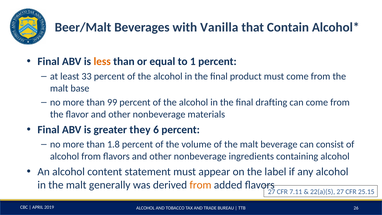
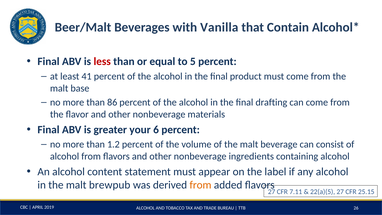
less colour: orange -> red (102, 61)
1: 1 -> 5 (193, 61)
33: 33 -> 41 (87, 76)
99: 99 -> 86 (112, 102)
they: they -> your (140, 130)
1.8: 1.8 -> 1.2 (113, 144)
generally: generally -> brewpub (110, 185)
